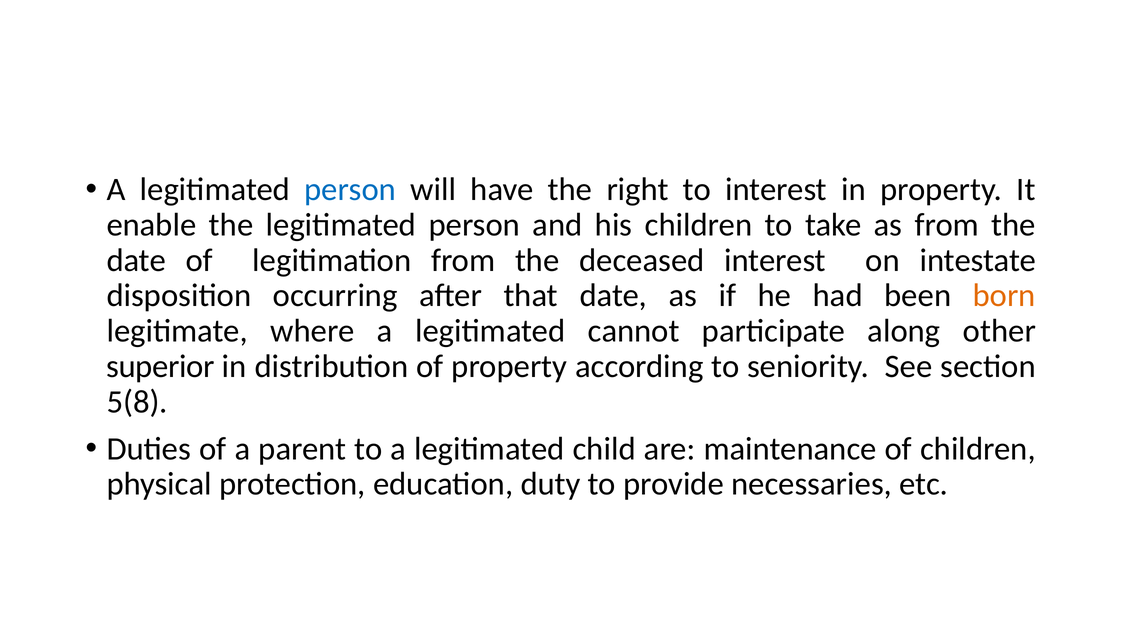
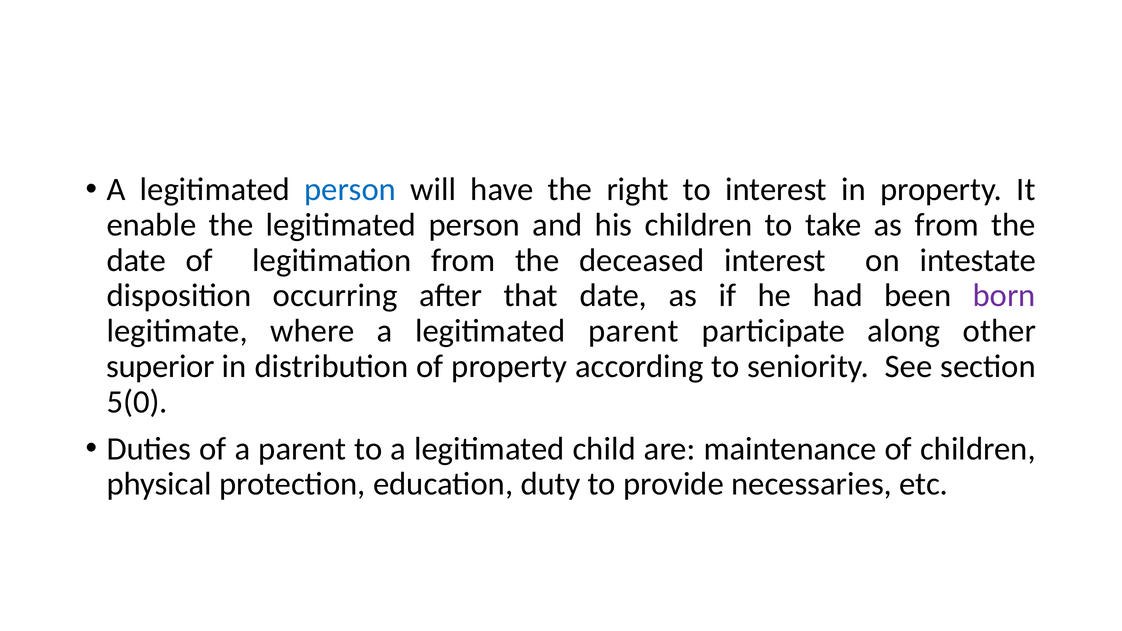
born colour: orange -> purple (1004, 296)
legitimated cannot: cannot -> parent (634, 331)
5(8: 5(8 -> 5(0 (137, 402)
